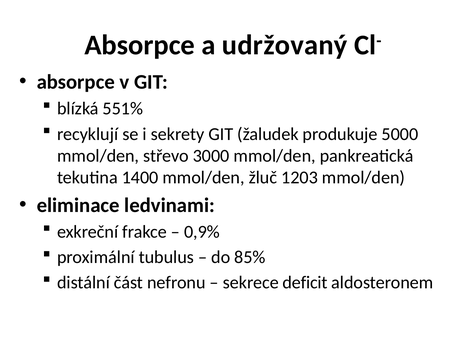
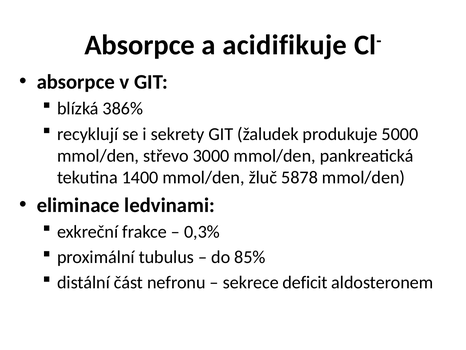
udržovaný: udržovaný -> acidifikuje (285, 45)
551%: 551% -> 386% (123, 108)
1203: 1203 -> 5878 (300, 177)
0,9%: 0,9% -> 0,3% (202, 232)
